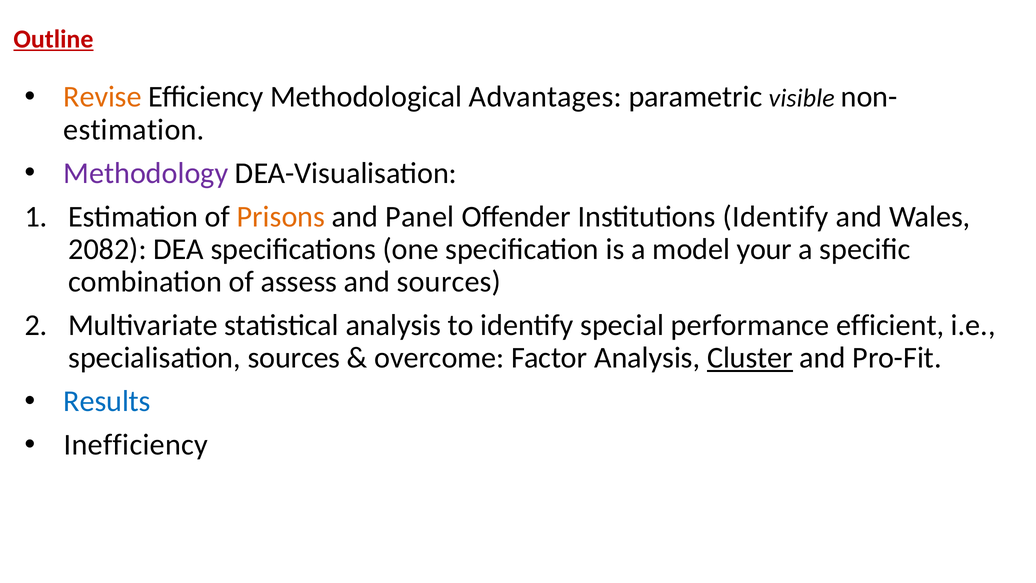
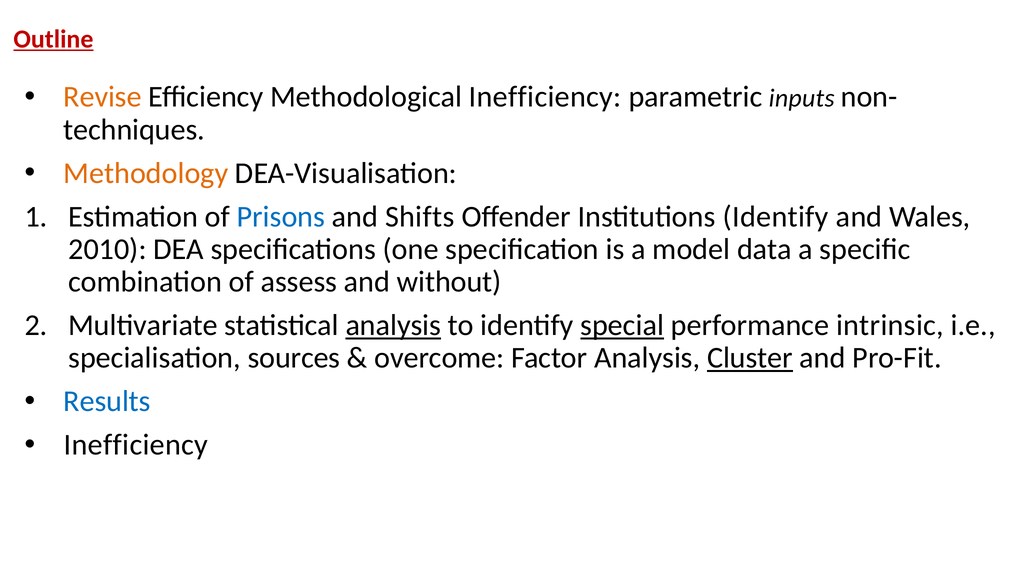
Methodological Advantages: Advantages -> Inefficiency (545, 97)
visible: visible -> inputs (802, 98)
estimation: estimation -> techniques (134, 130)
Methodology colour: purple -> orange (146, 173)
Prisons colour: orange -> blue (281, 216)
Panel: Panel -> Shifts (420, 216)
2082: 2082 -> 2010 (107, 249)
your: your -> data (764, 249)
and sources: sources -> without (449, 282)
analysis underline: none -> present (393, 325)
special underline: none -> present (622, 325)
efficient: efficient -> intrinsic (890, 325)
